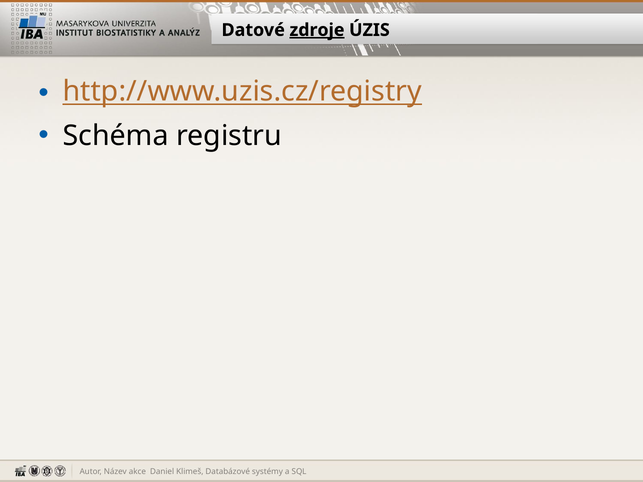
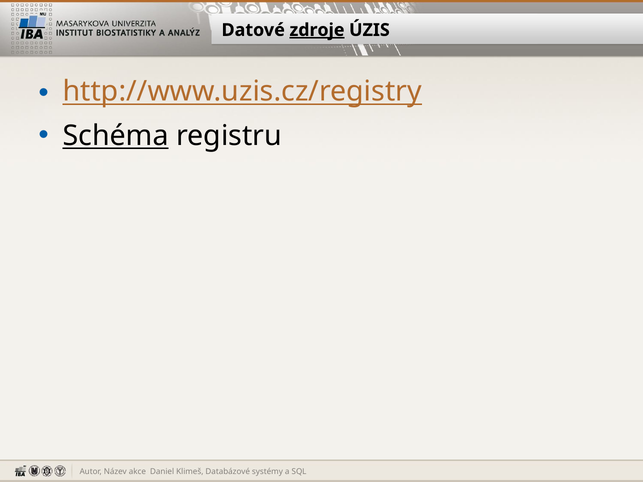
Schéma underline: none -> present (116, 136)
